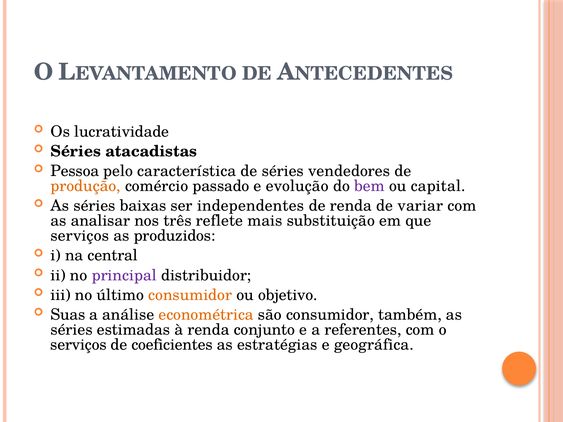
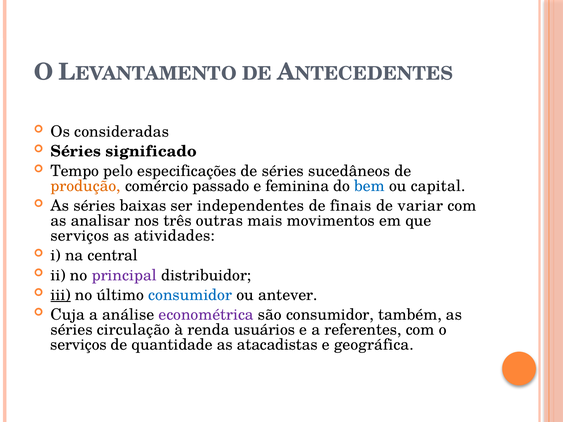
lucratividade: lucratividade -> consideradas (122, 132)
atacadistas: atacadistas -> significado (151, 151)
Pessoa: Pessoa -> Tempo (75, 171)
característica: característica -> especificações (187, 171)
vendedores: vendedores -> sucedâneos (349, 171)
evolução: evolução -> feminina (297, 186)
bem colour: purple -> blue (369, 186)
de renda: renda -> finais (351, 206)
reflete: reflete -> outras (219, 221)
substituição: substituição -> movimentos (331, 221)
produzidos: produzidos -> atividades (174, 236)
iii underline: none -> present (61, 295)
consumidor colour: orange -> blue (190, 295)
objetivo: objetivo -> antever (288, 295)
Suas: Suas -> Cuja (68, 315)
econométrica colour: orange -> purple (206, 315)
estimadas: estimadas -> circulação (133, 330)
conjunto: conjunto -> usuários (264, 330)
coeficientes: coeficientes -> quantidade (172, 345)
estratégias: estratégias -> atacadistas (277, 345)
